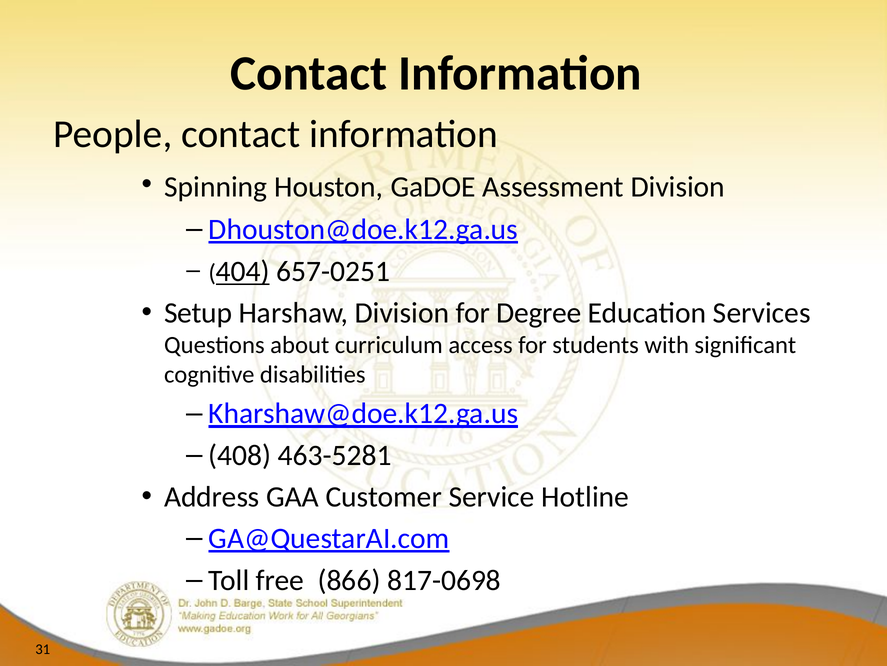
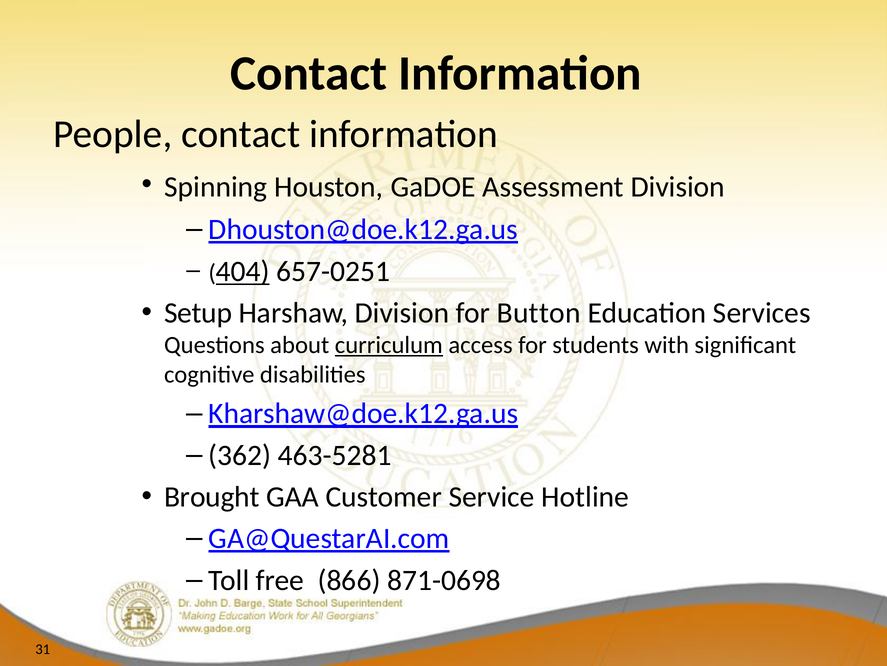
Degree: Degree -> Button (539, 313)
curriculum underline: none -> present (389, 345)
408: 408 -> 362 (240, 455)
Address: Address -> Brought (212, 497)
817-0698: 817-0698 -> 871-0698 (444, 580)
